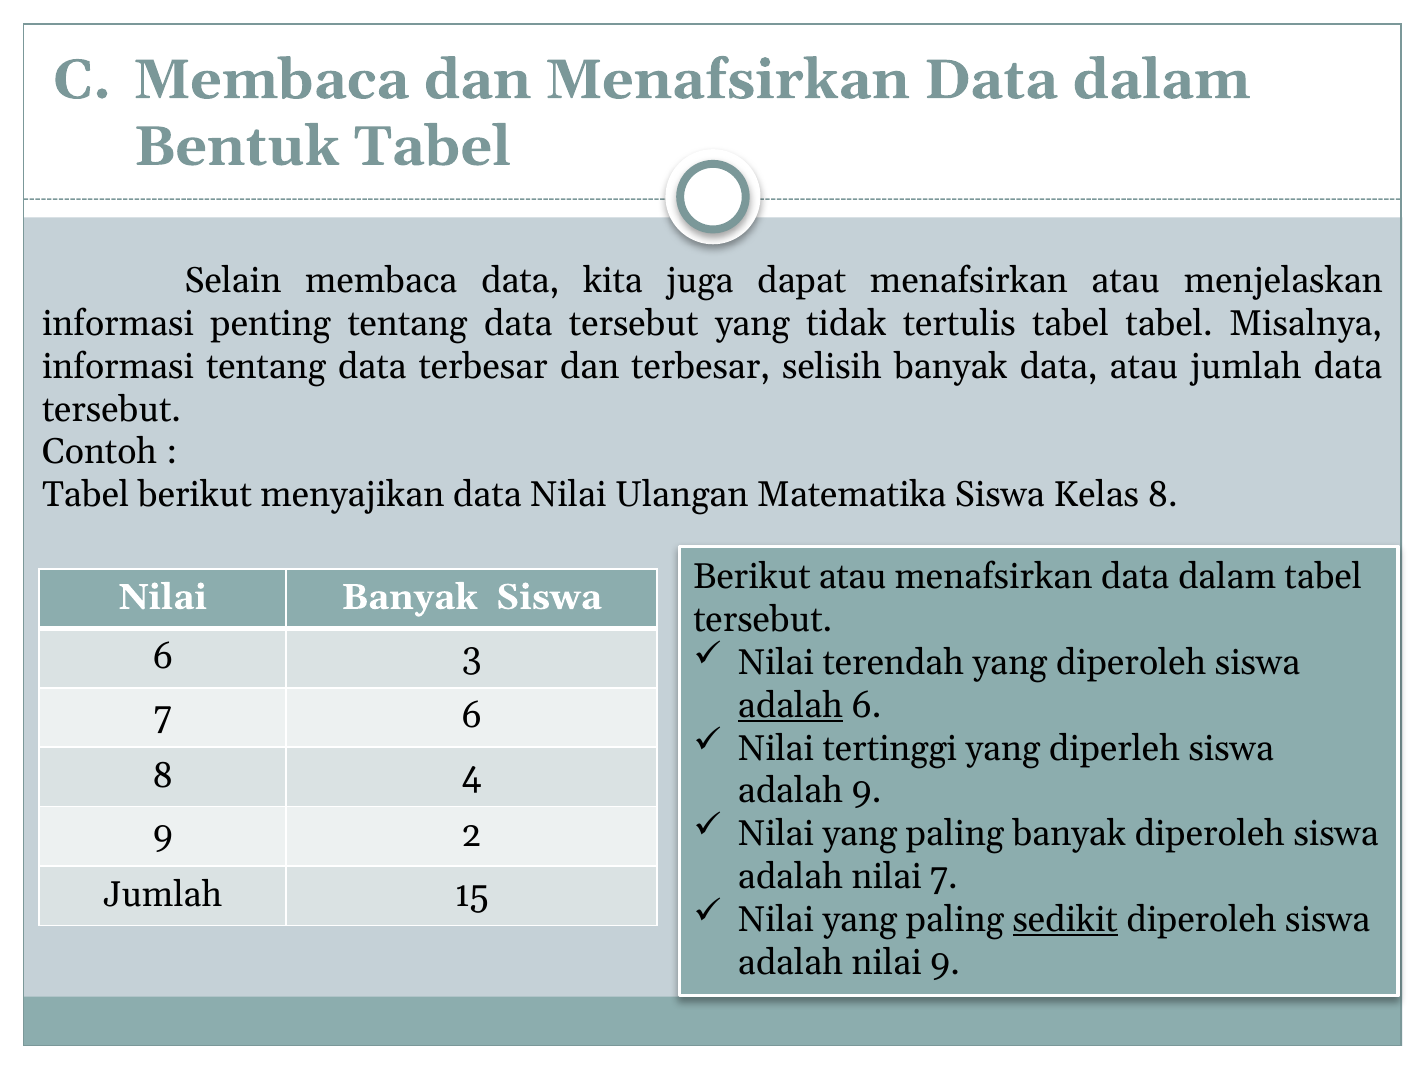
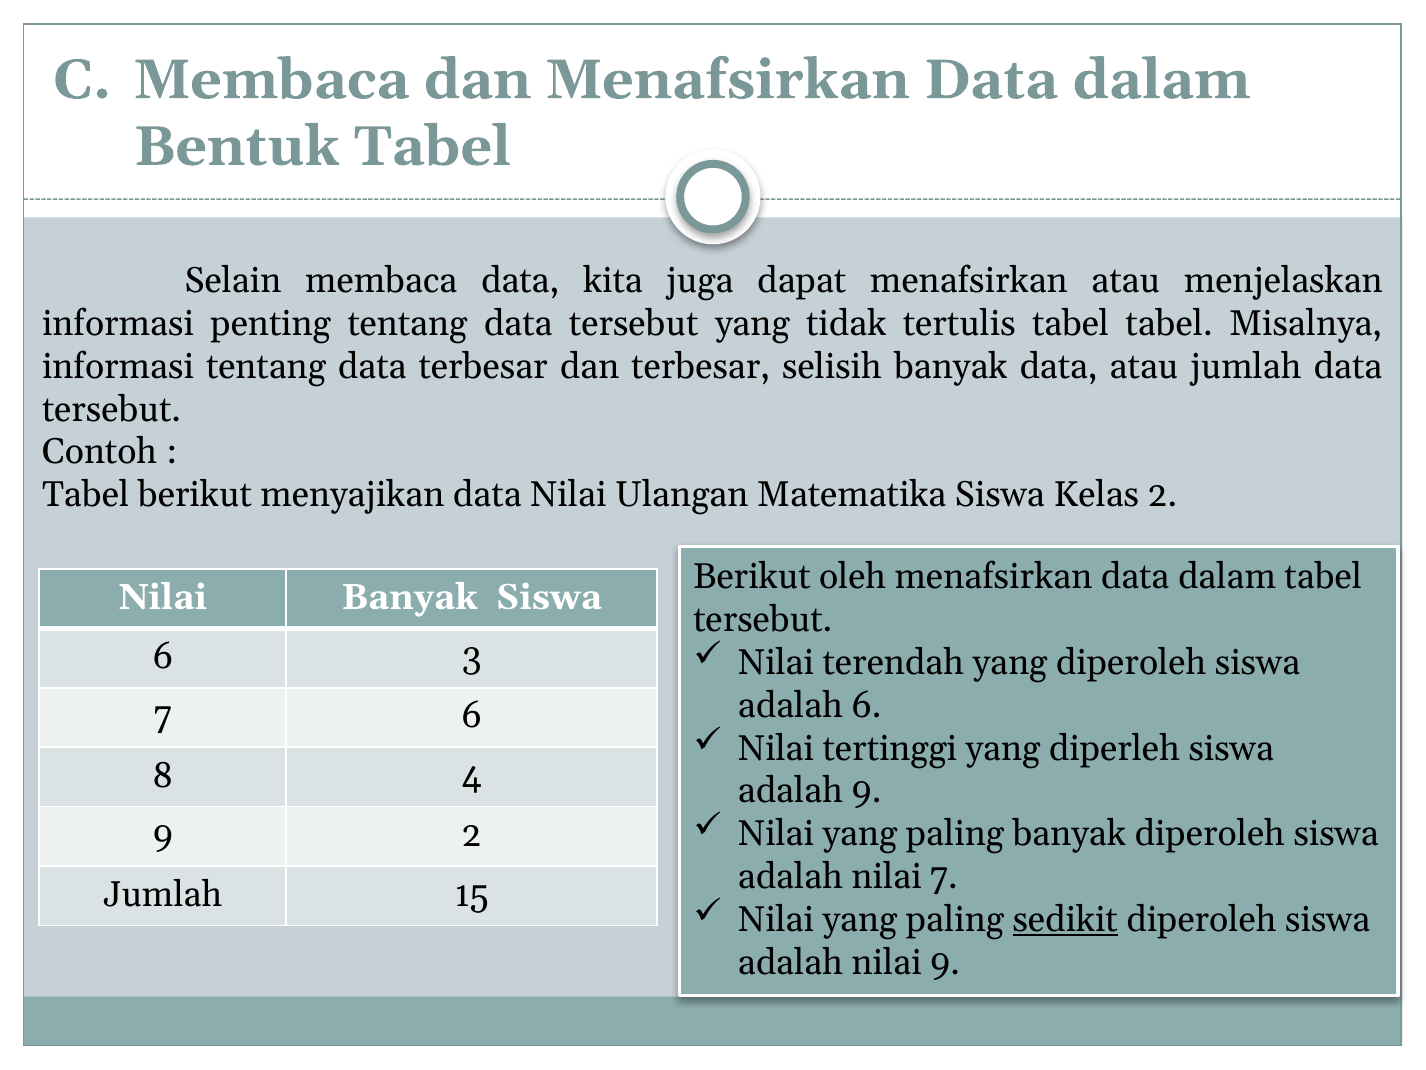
Kelas 8: 8 -> 2 (1162, 495)
Berikut atau: atau -> oleh (853, 577)
adalah underline: present -> none (790, 705)
